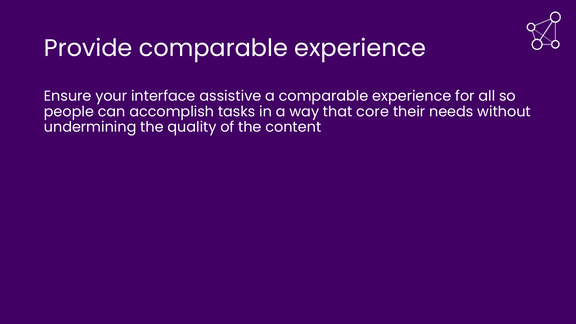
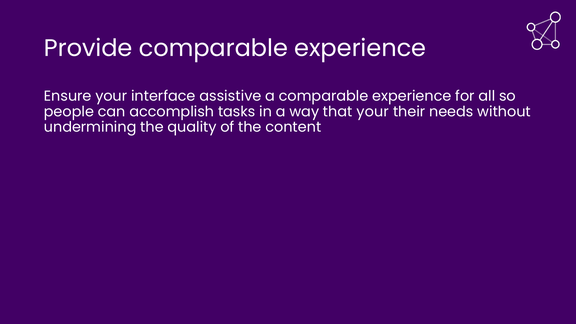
that core: core -> your (373, 112)
